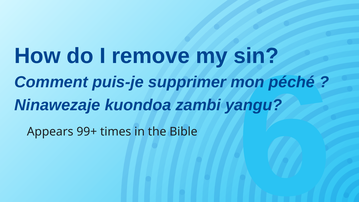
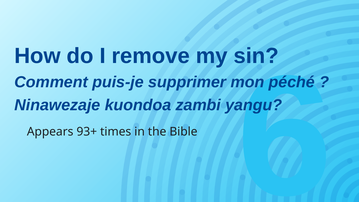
99+: 99+ -> 93+ (87, 132)
